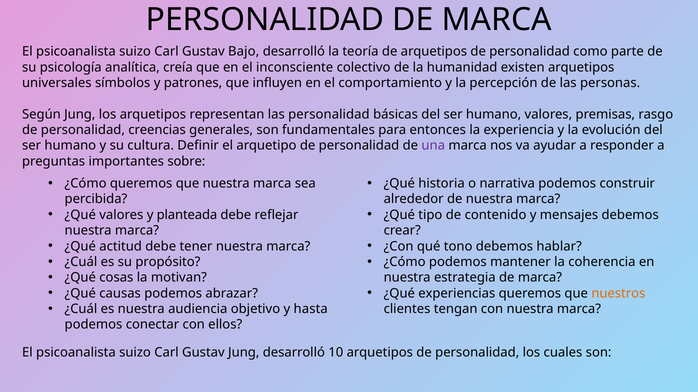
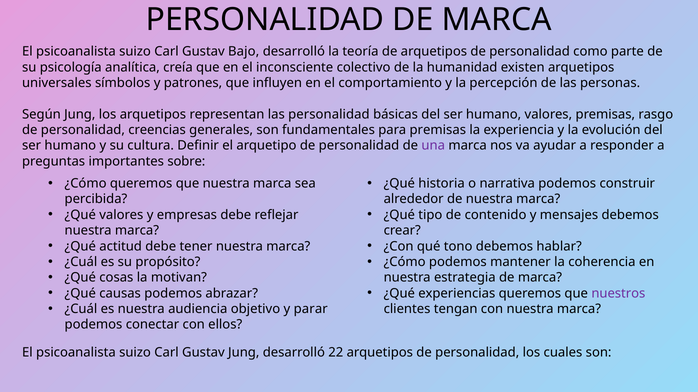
para entonces: entonces -> premisas (438, 130)
planteada: planteada -> empresas (187, 215)
nuestros colour: orange -> purple (618, 294)
hasta: hasta -> parar (311, 309)
10: 10 -> 22 (336, 353)
